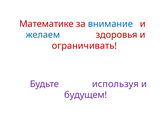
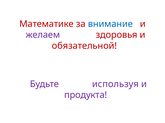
желаем colour: blue -> purple (43, 35)
ограничивать: ограничивать -> обязательной (84, 46)
будущем: будущем -> продукта (86, 96)
